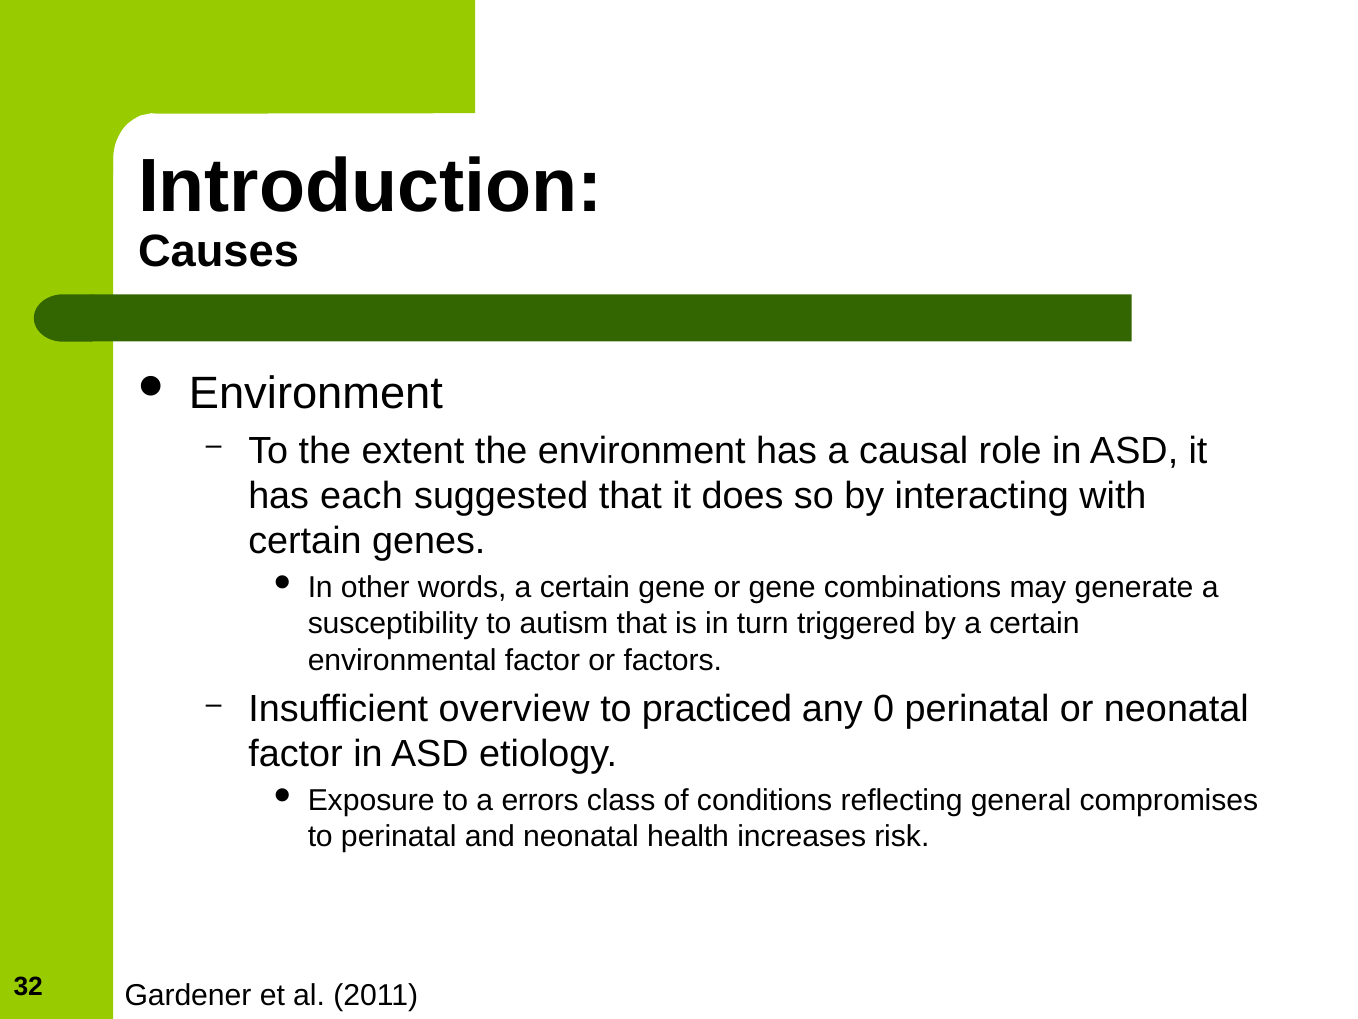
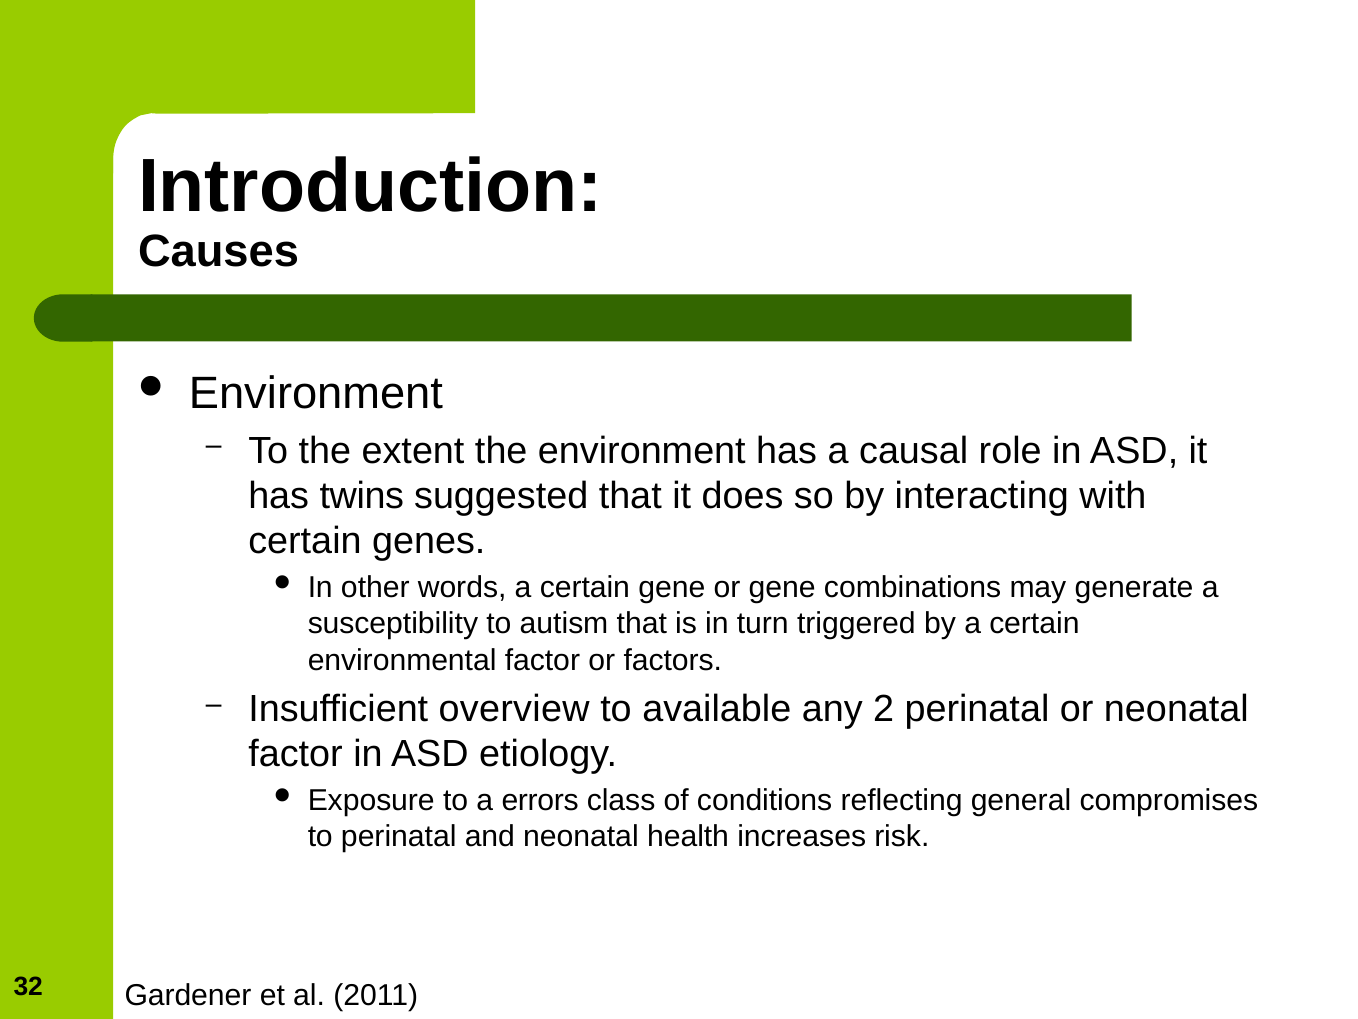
each: each -> twins (362, 496)
practiced: practiced -> available (717, 709)
0: 0 -> 2 (884, 709)
